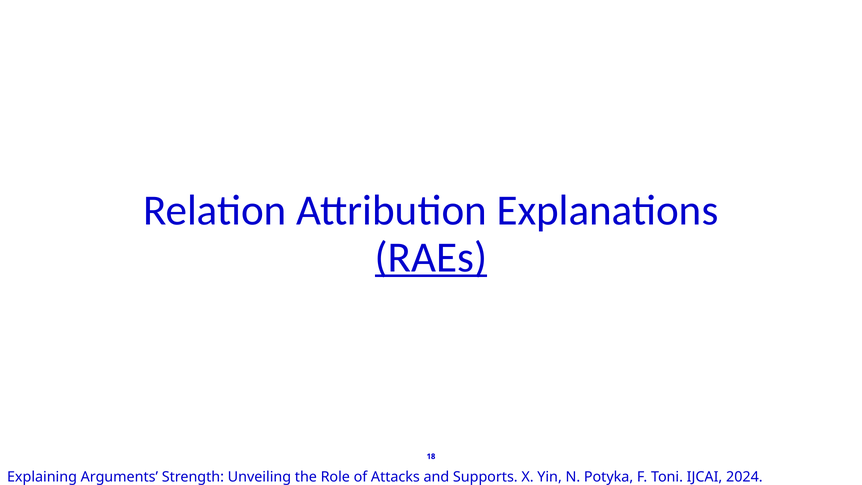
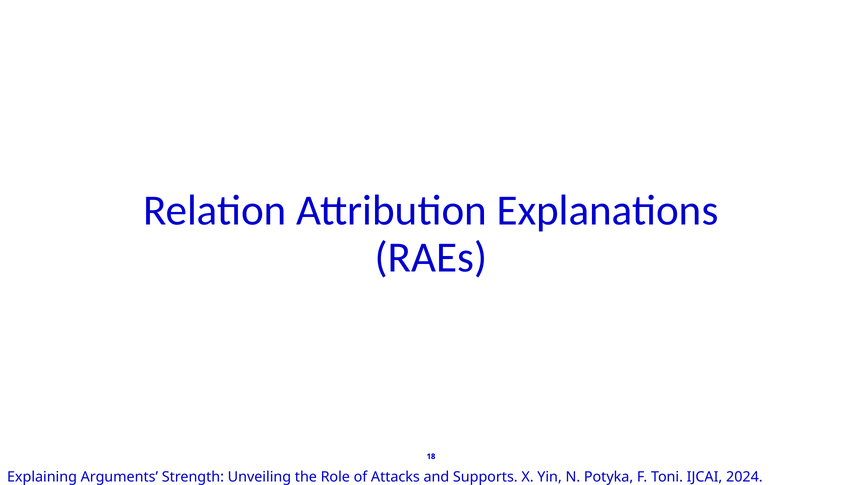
RAEs underline: present -> none (431, 257)
